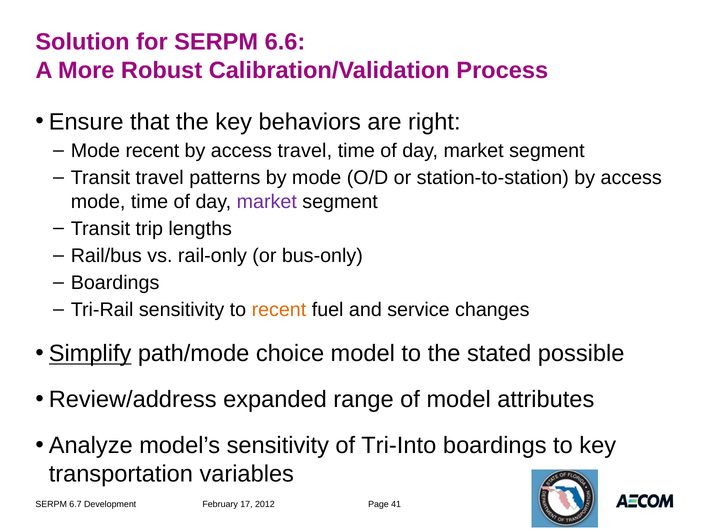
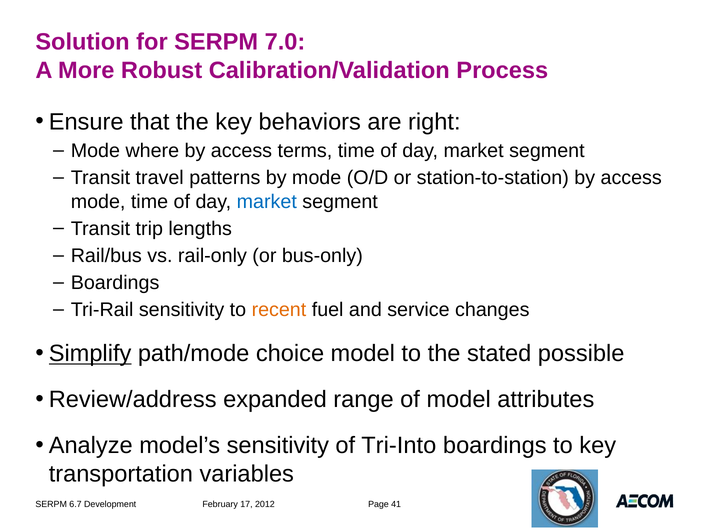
6.6: 6.6 -> 7.0 (285, 42)
Mode recent: recent -> where (152, 151)
access travel: travel -> terms (305, 151)
market colour: purple -> blue (267, 202)
